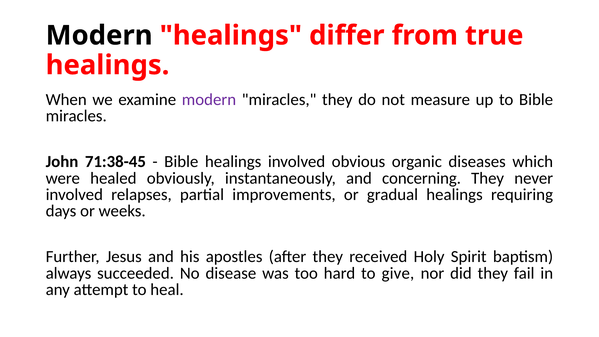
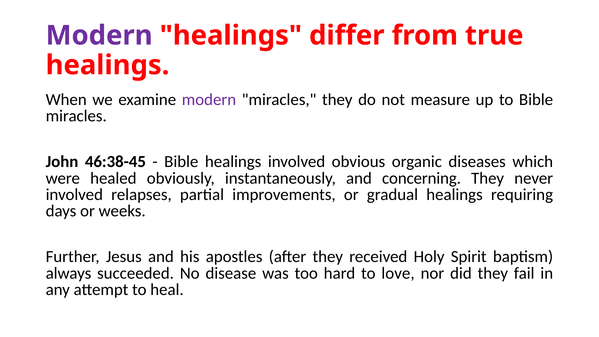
Modern colour: black -> purple (99, 35)
71:38-45: 71:38-45 -> 46:38-45 (115, 162)
give: give -> love (398, 273)
